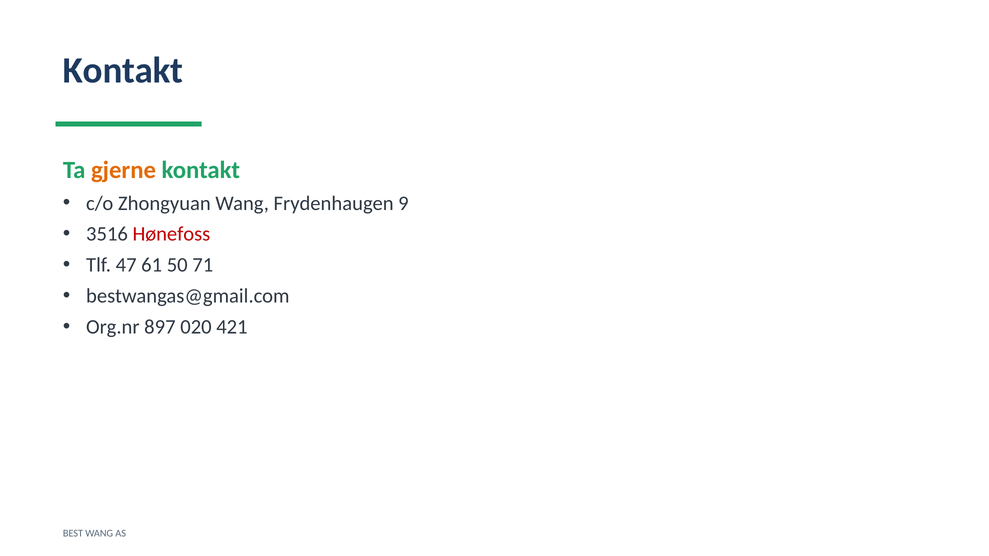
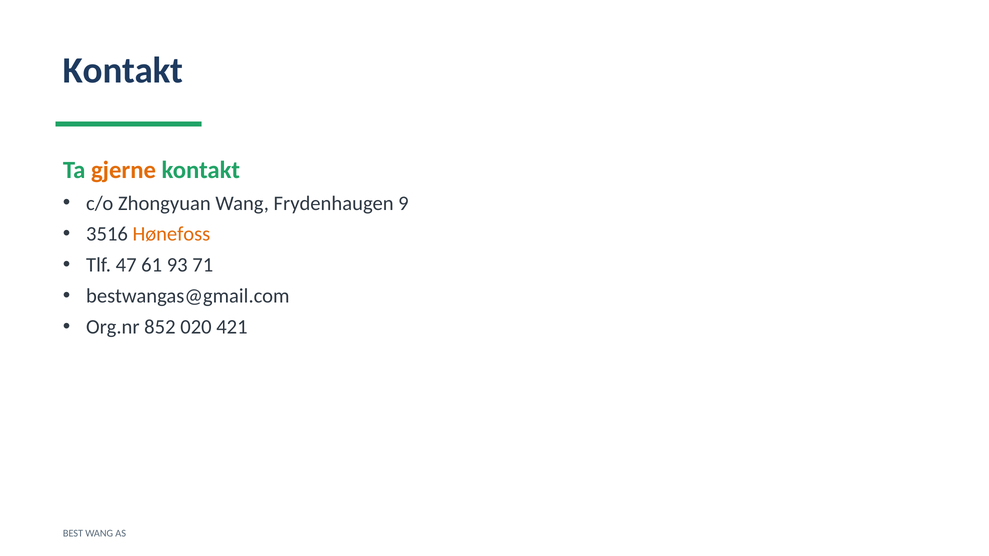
Hønefoss colour: red -> orange (171, 234)
50: 50 -> 93 (177, 265)
897: 897 -> 852 (160, 327)
